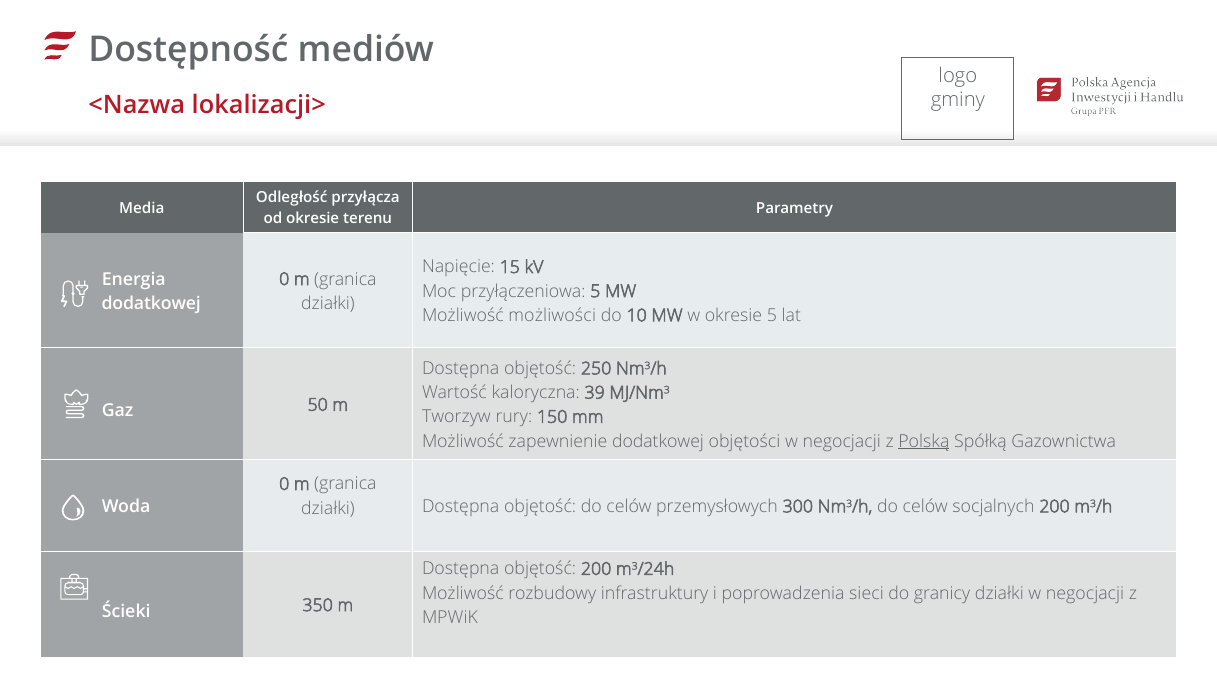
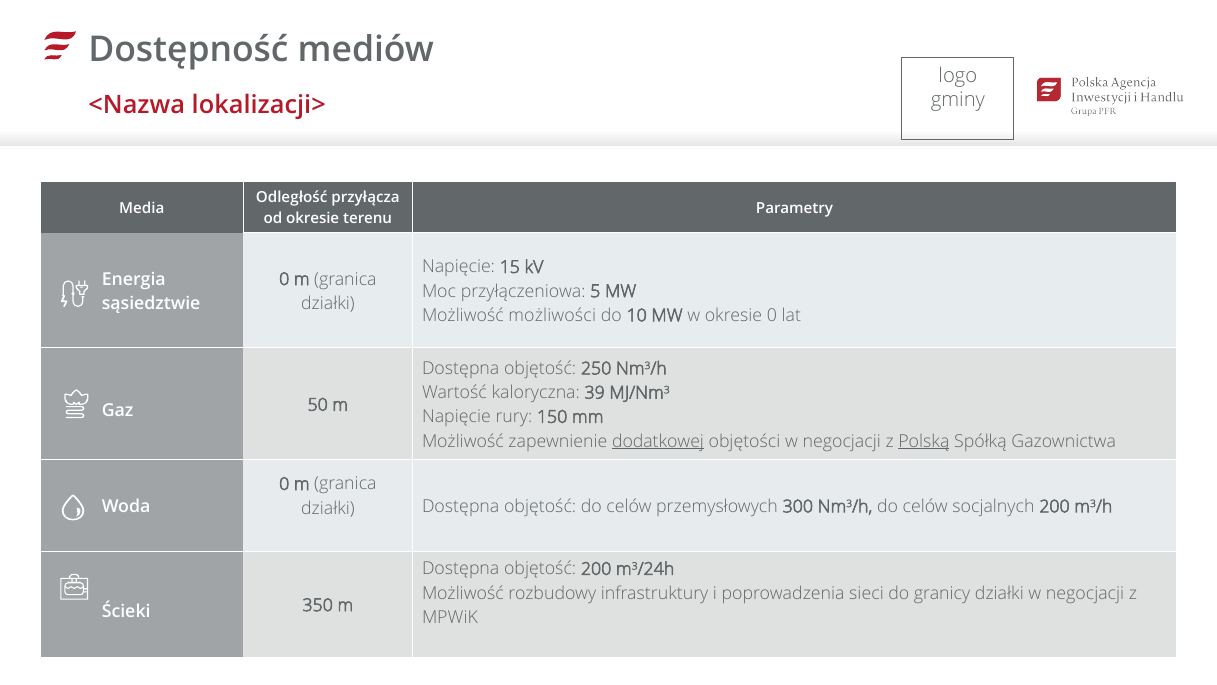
dodatkowej: dodatkowej -> sąsiedztwie (151, 303)
okresie 5: 5 -> 0 (772, 315)
Tworzyw: Tworzyw -> Napięcie (456, 417)
dodatkowej underline: none -> present (658, 441)
